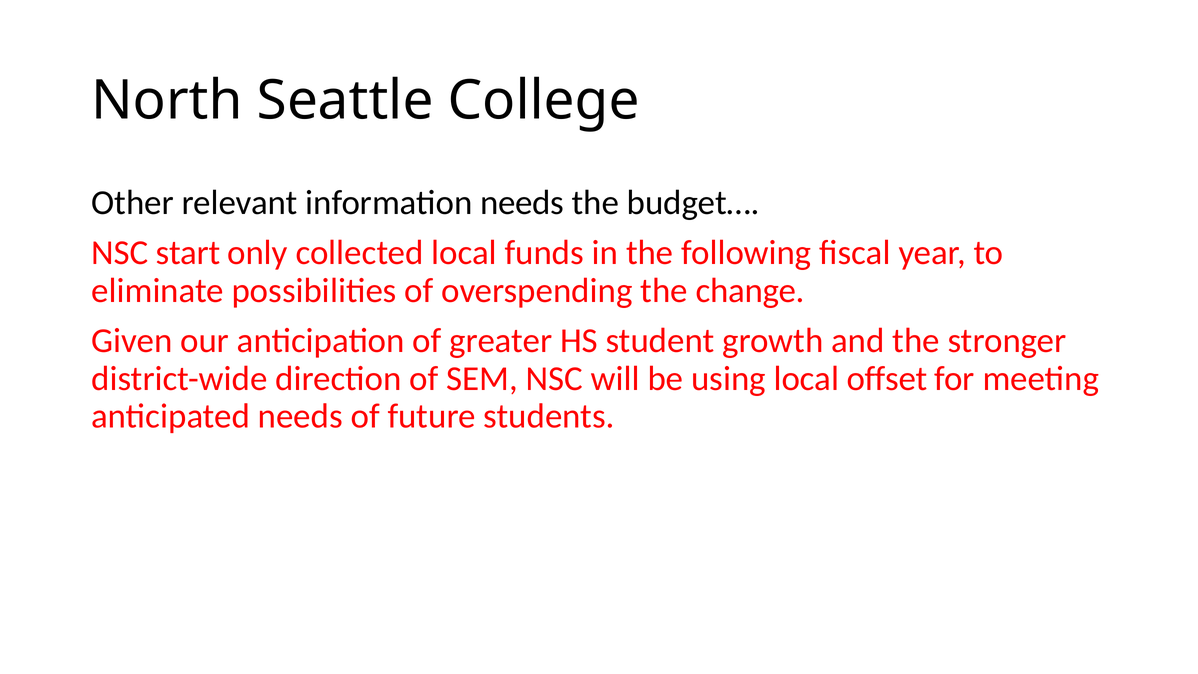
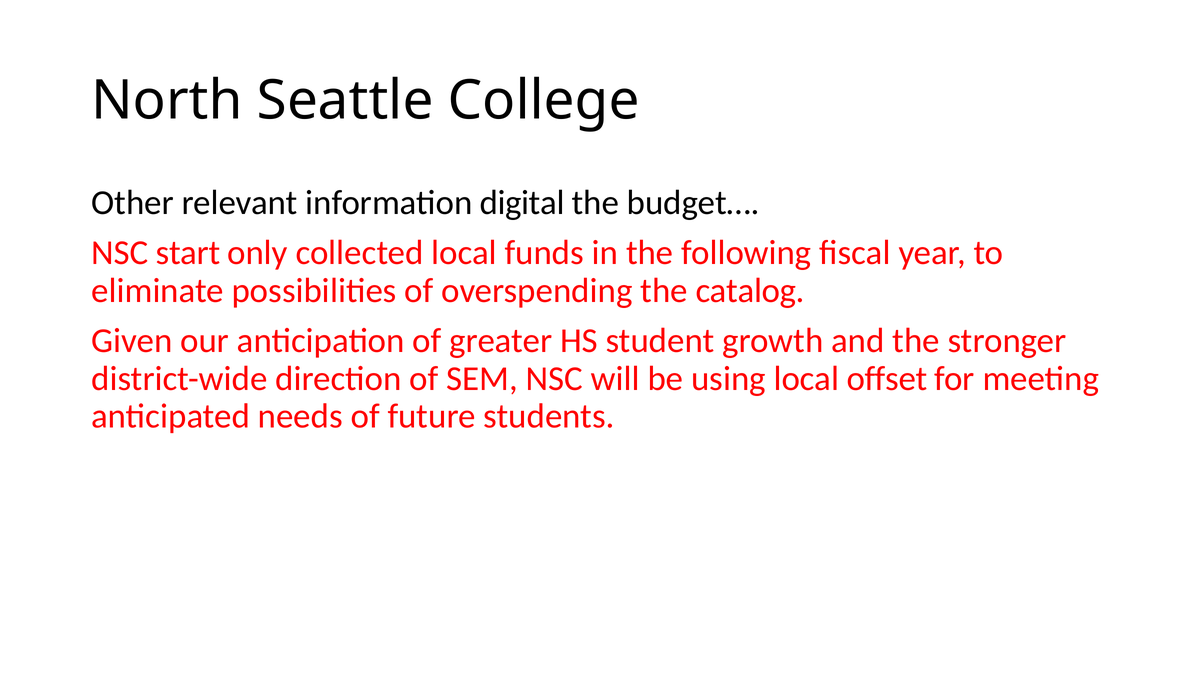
information needs: needs -> digital (522, 203)
change: change -> catalog (750, 291)
